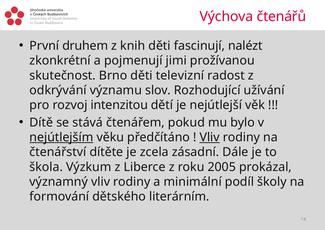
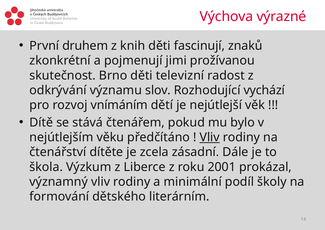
čtenářů: čtenářů -> výrazné (281, 17)
nalézt: nalézt -> znaků (245, 46)
užívání: užívání -> vychází (264, 90)
intenzitou: intenzitou -> vnímáním (119, 105)
nejútlejším underline: present -> none (61, 137)
2005: 2005 -> 2001 (222, 167)
